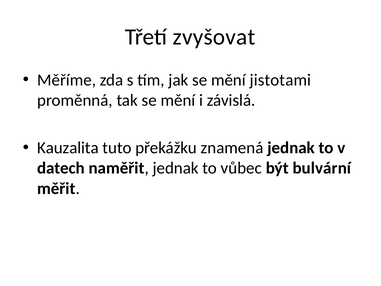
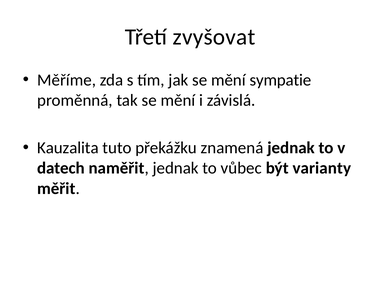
jistotami: jistotami -> sympatie (280, 80)
bulvární: bulvární -> varianty (322, 168)
